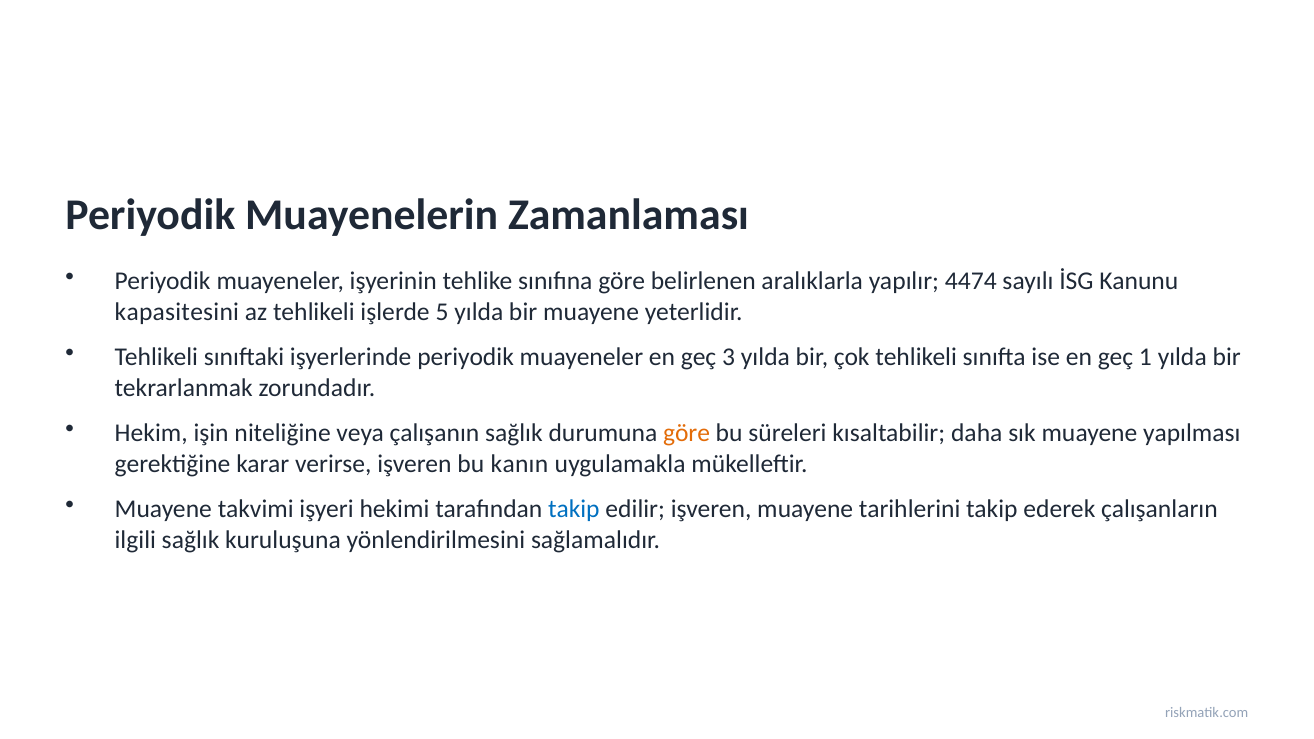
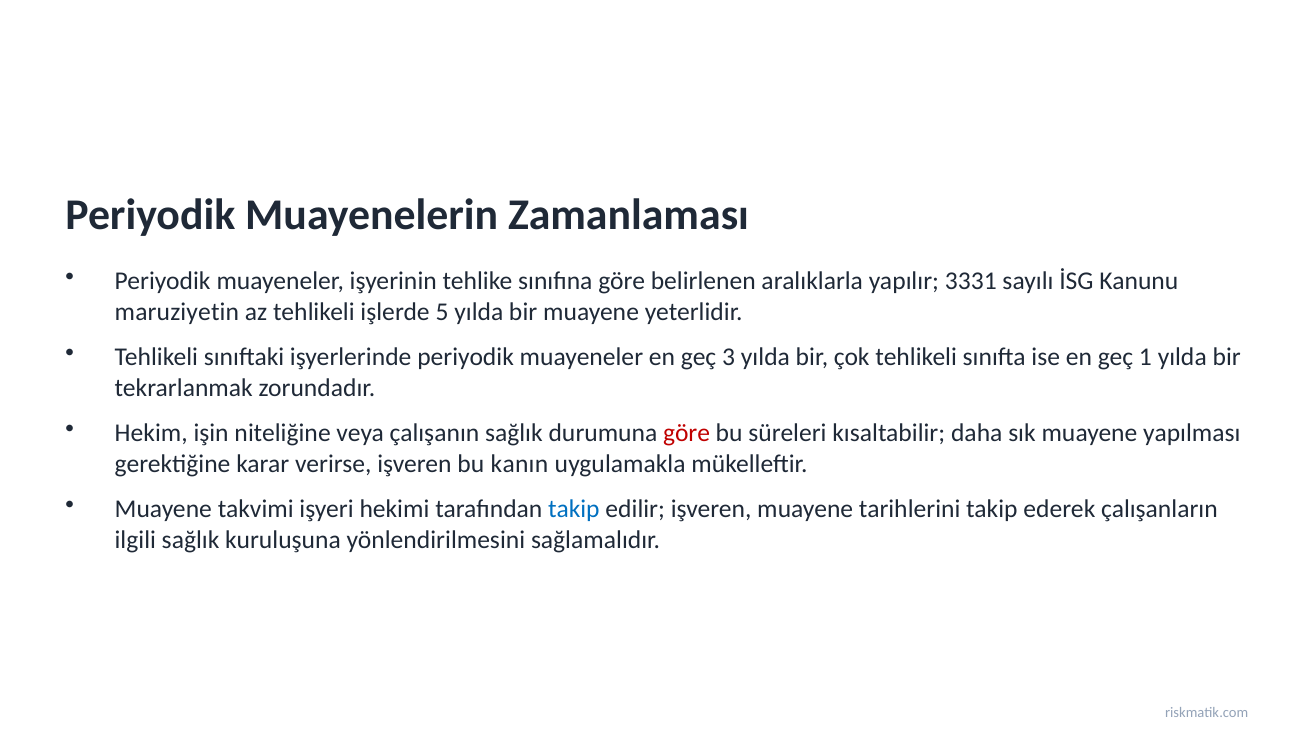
4474: 4474 -> 3331 (971, 281)
kapasitesini: kapasitesini -> maruziyetin (177, 312)
göre colour: orange -> red (687, 433)
